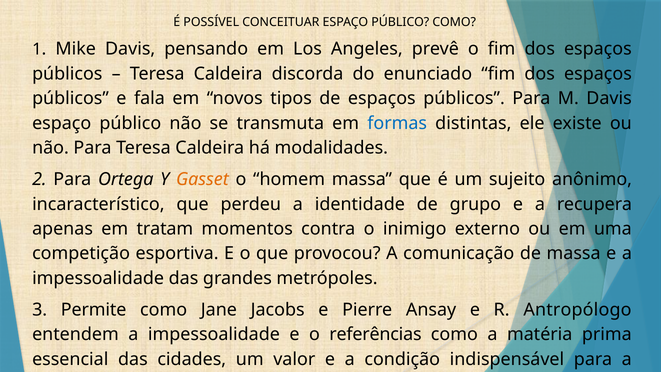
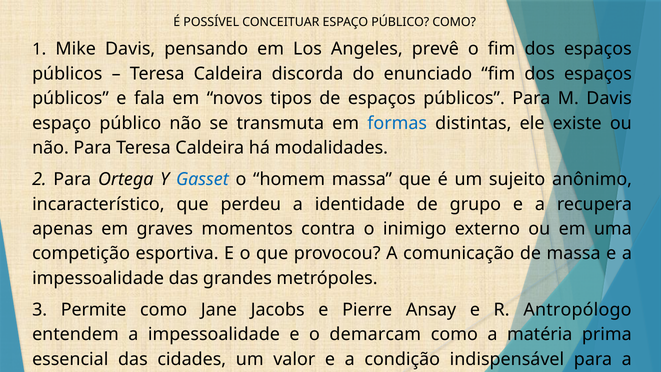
Gasset colour: orange -> blue (202, 179)
tratam: tratam -> graves (165, 229)
referências: referências -> demarcam (375, 334)
